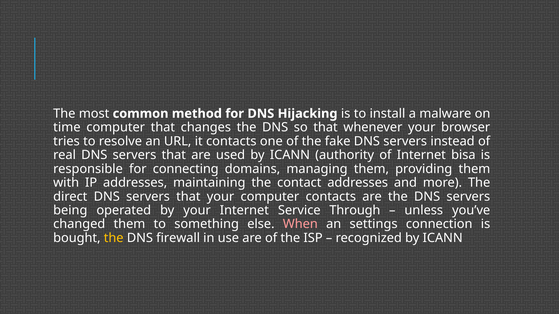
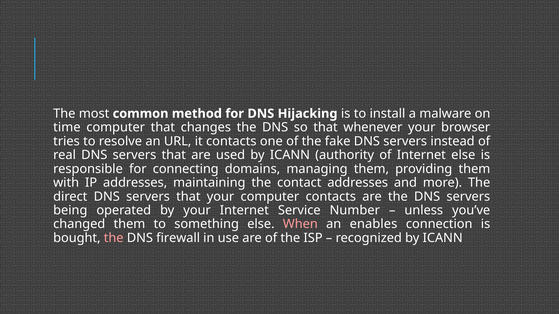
Internet bisa: bisa -> else (463, 155)
Through: Through -> Number (355, 211)
settings: settings -> enables (373, 224)
the colour: yellow -> pink (114, 238)
